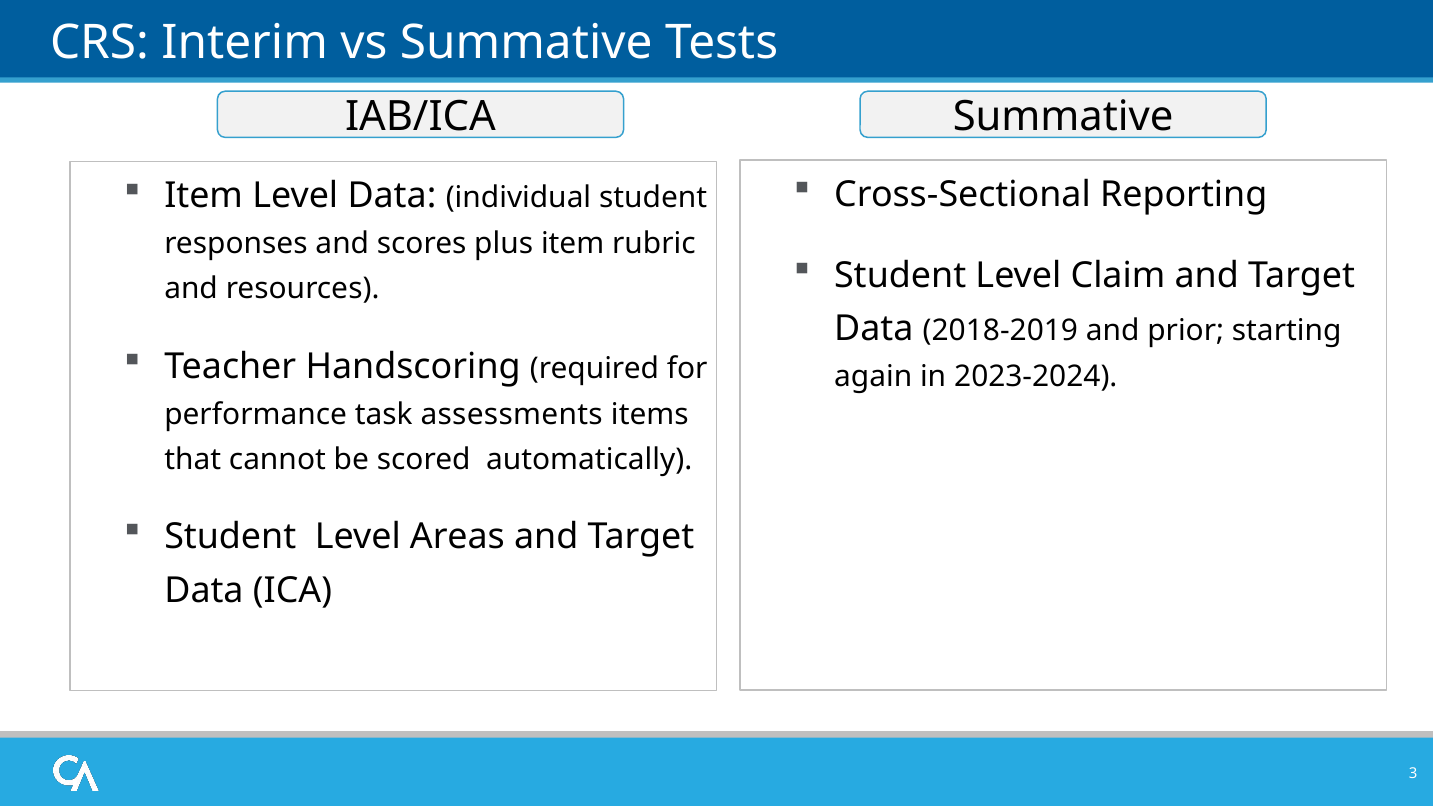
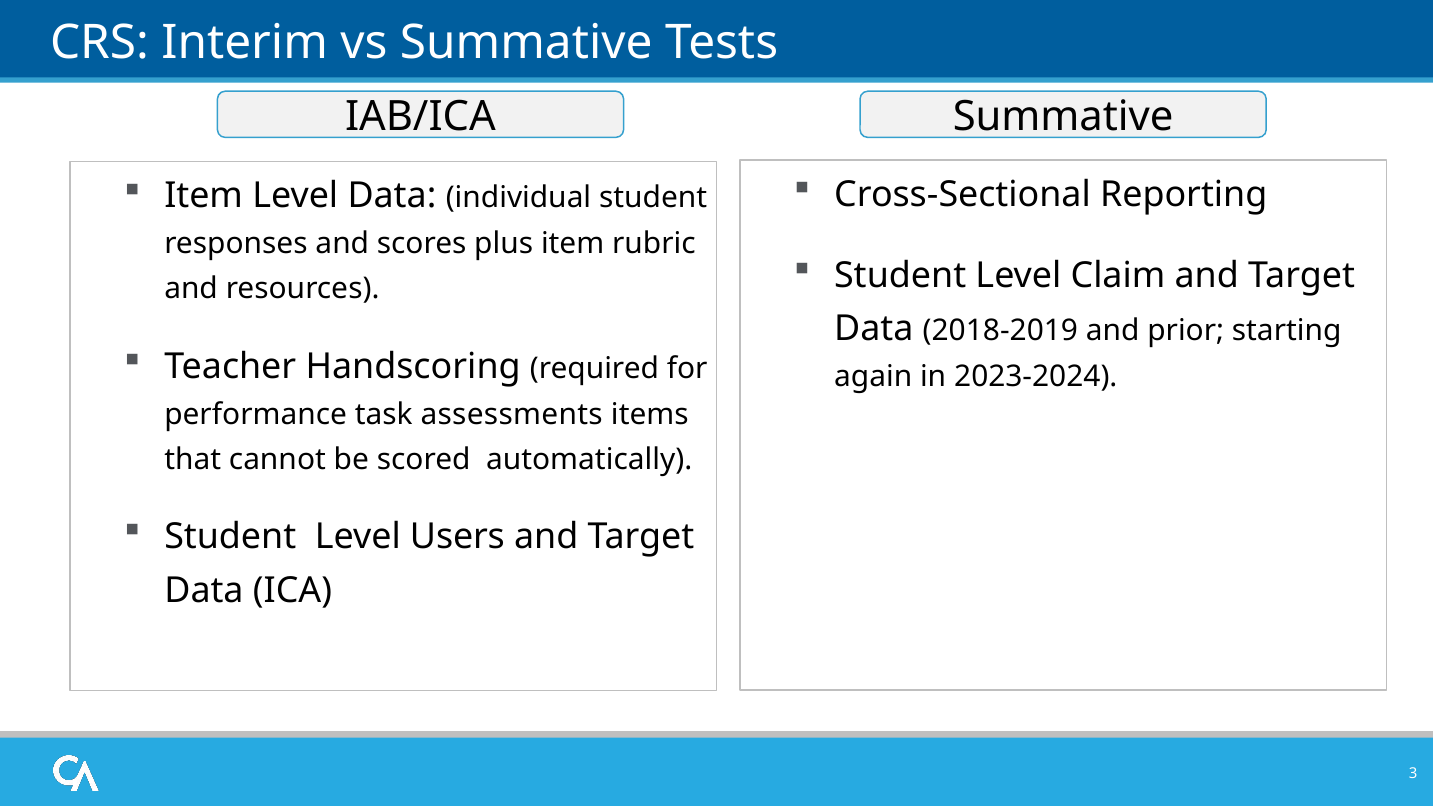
Areas: Areas -> Users (457, 537)
